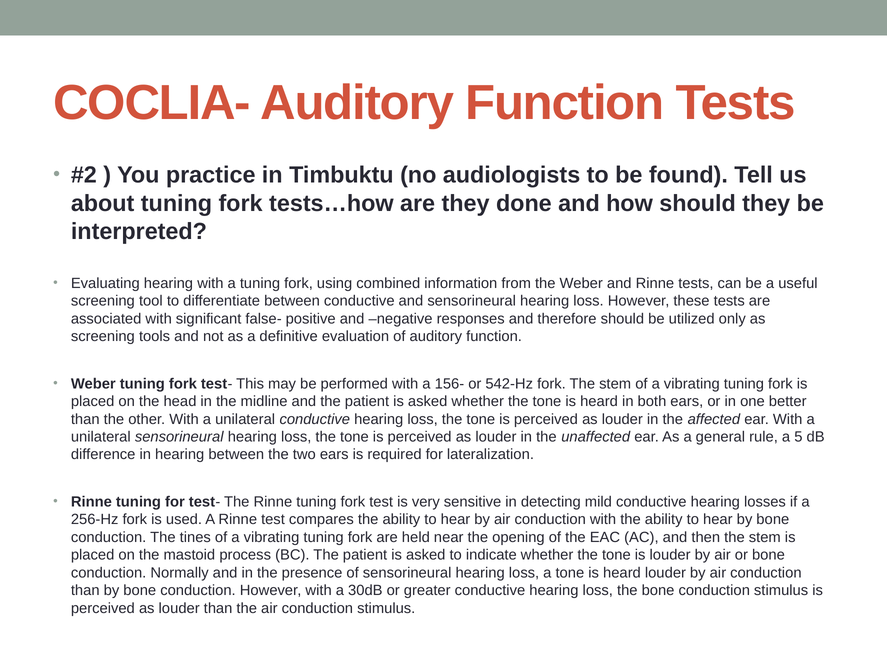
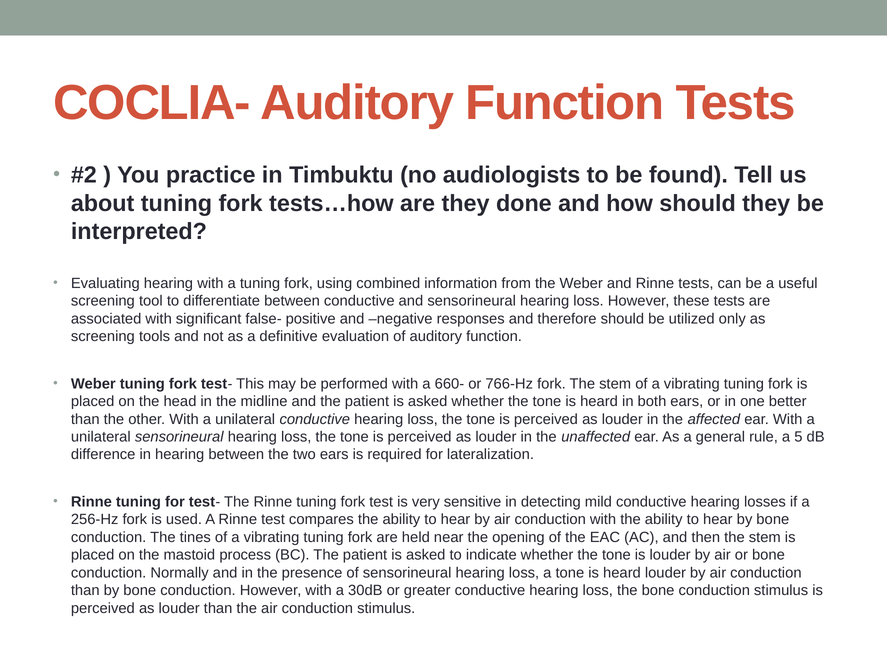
156-: 156- -> 660- (449, 384)
542-Hz: 542-Hz -> 766-Hz (509, 384)
